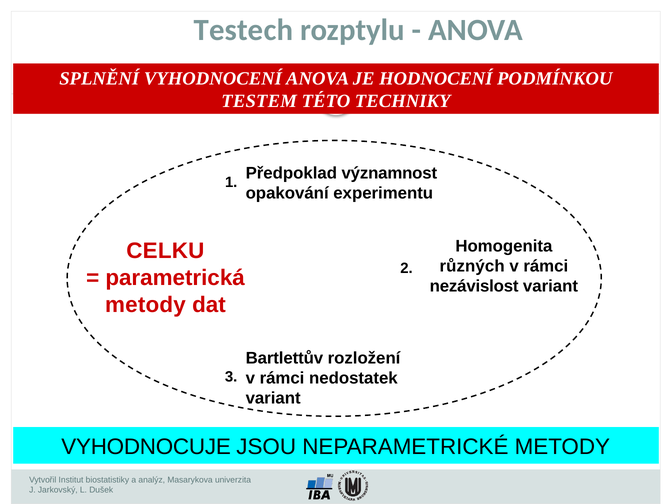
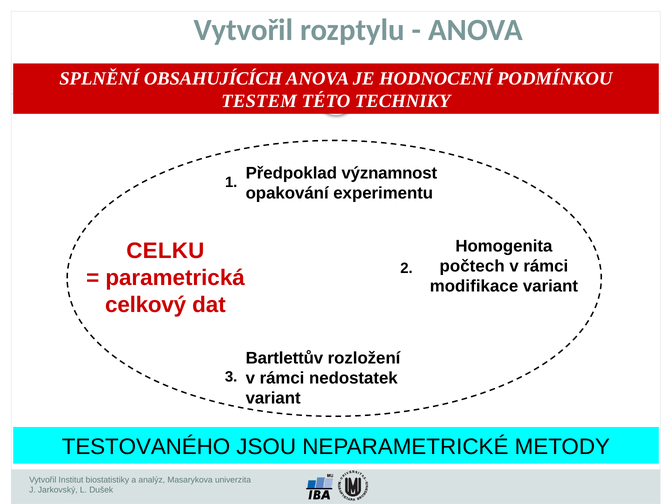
Testech: Testech -> Vytvořil (244, 30)
VYHODNOCENÍ: VYHODNOCENÍ -> OBSAHUJÍCÍCH (213, 79)
různých: různých -> počtech (472, 266)
nezávislost: nezávislost -> modifikace (474, 286)
metody: metody -> celkový (146, 305)
VYHODNOCUJE: VYHODNOCUJE -> TESTOVANÉHO (146, 447)
